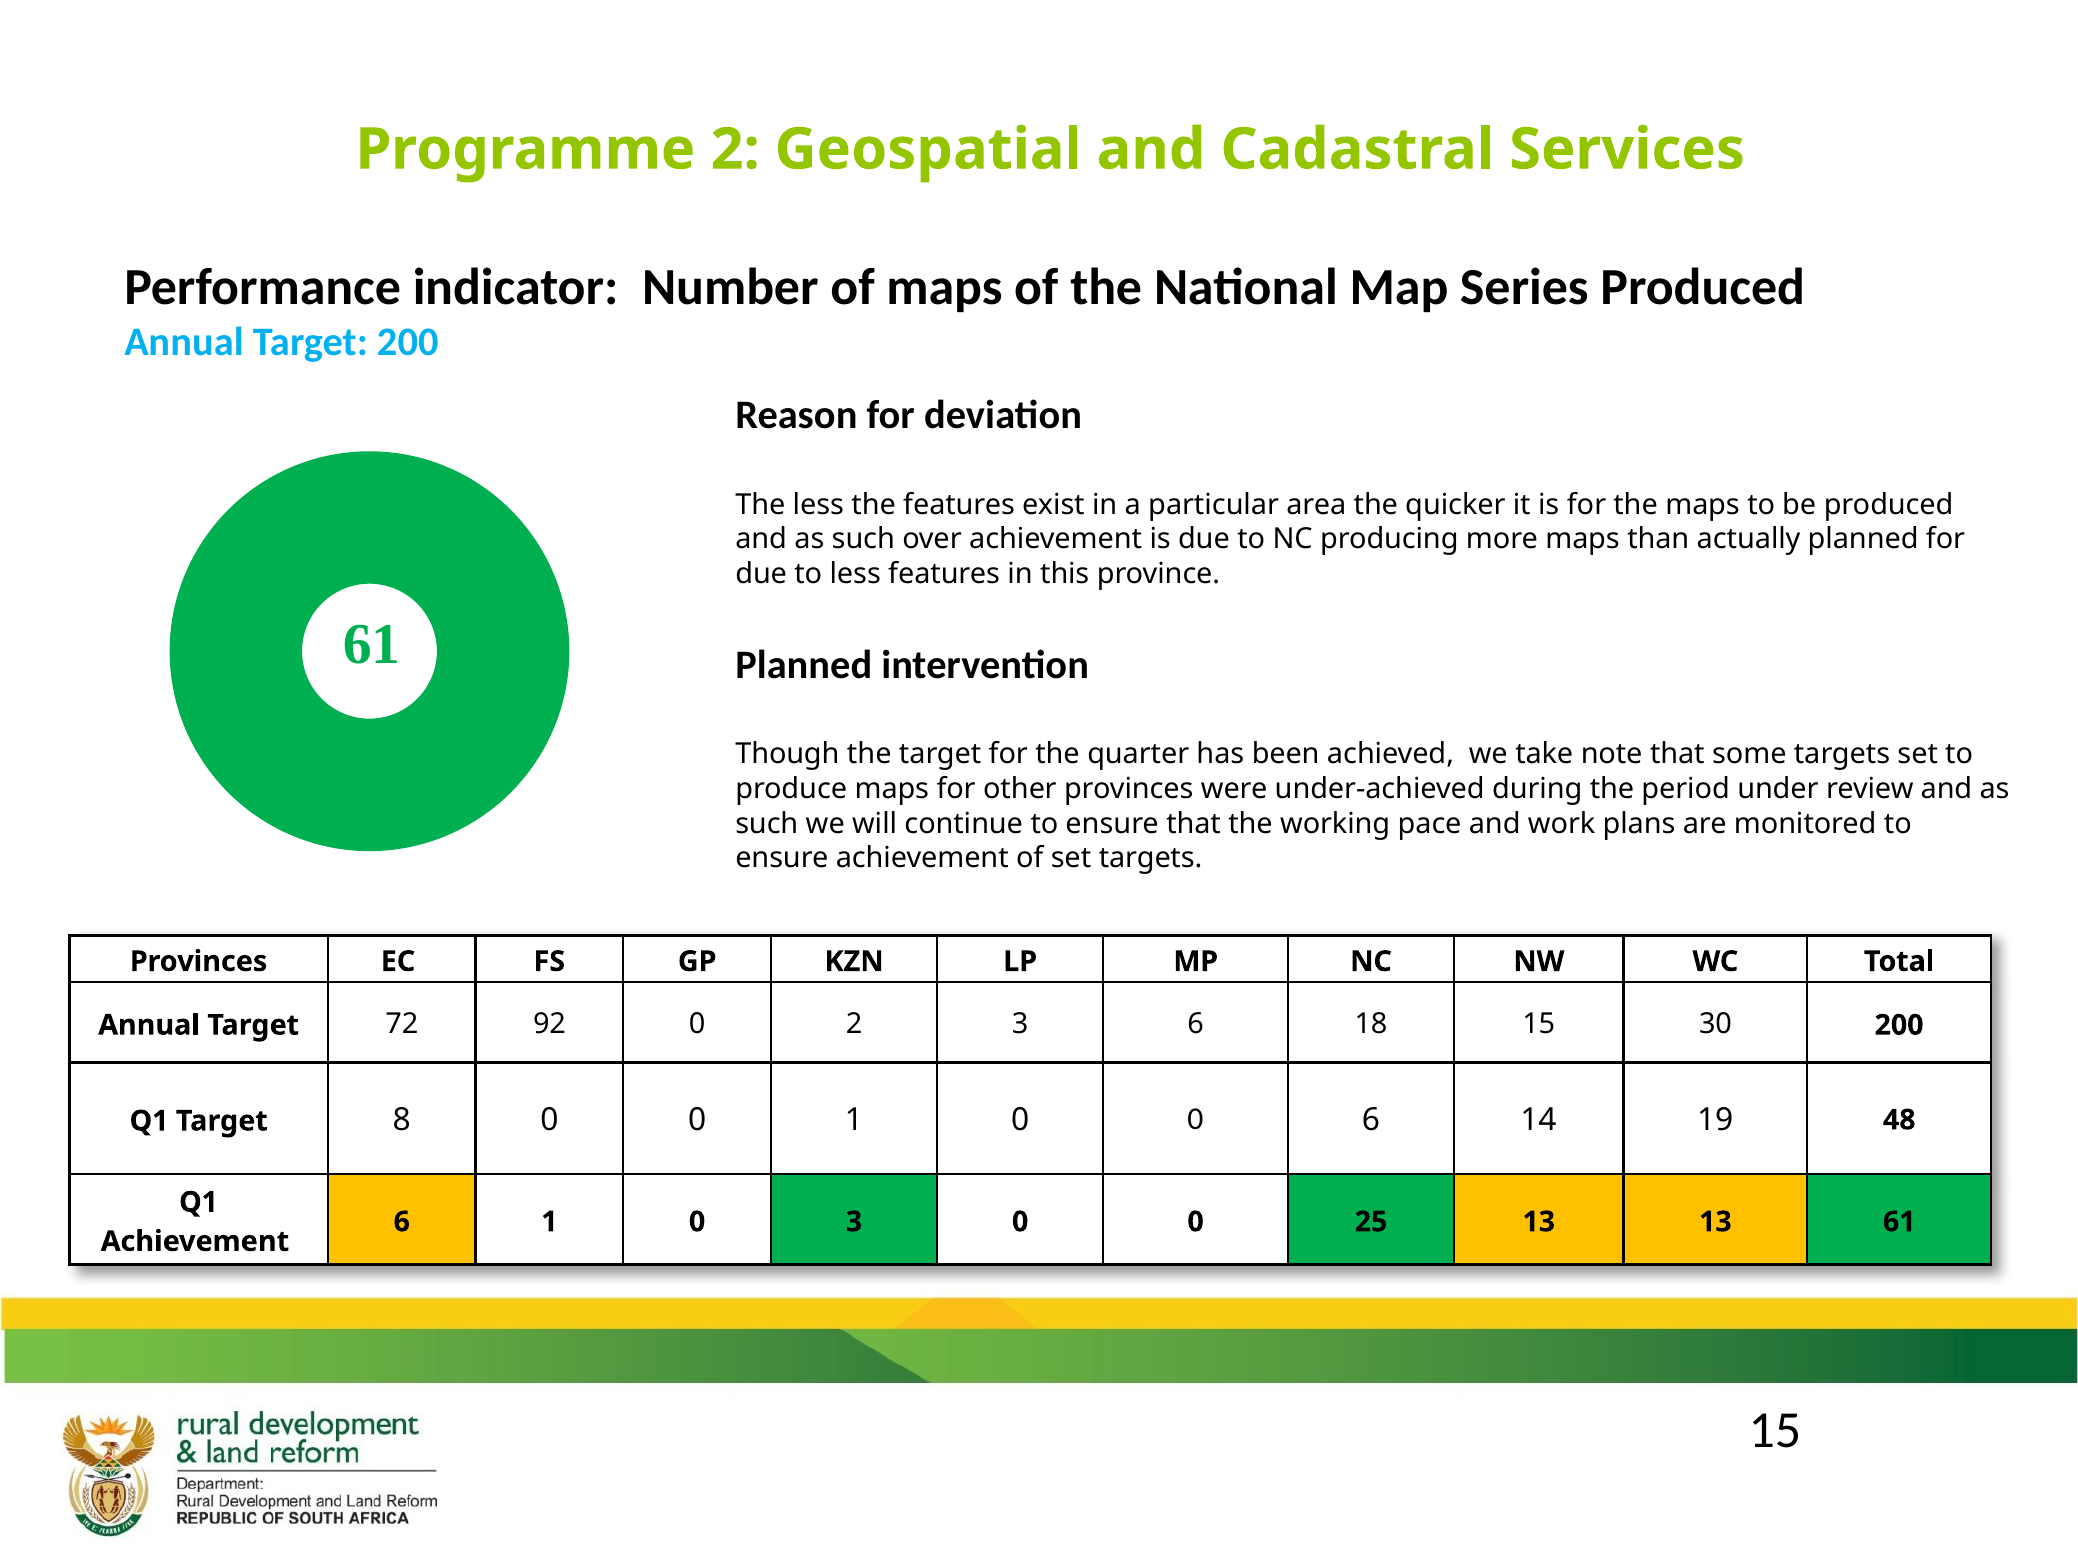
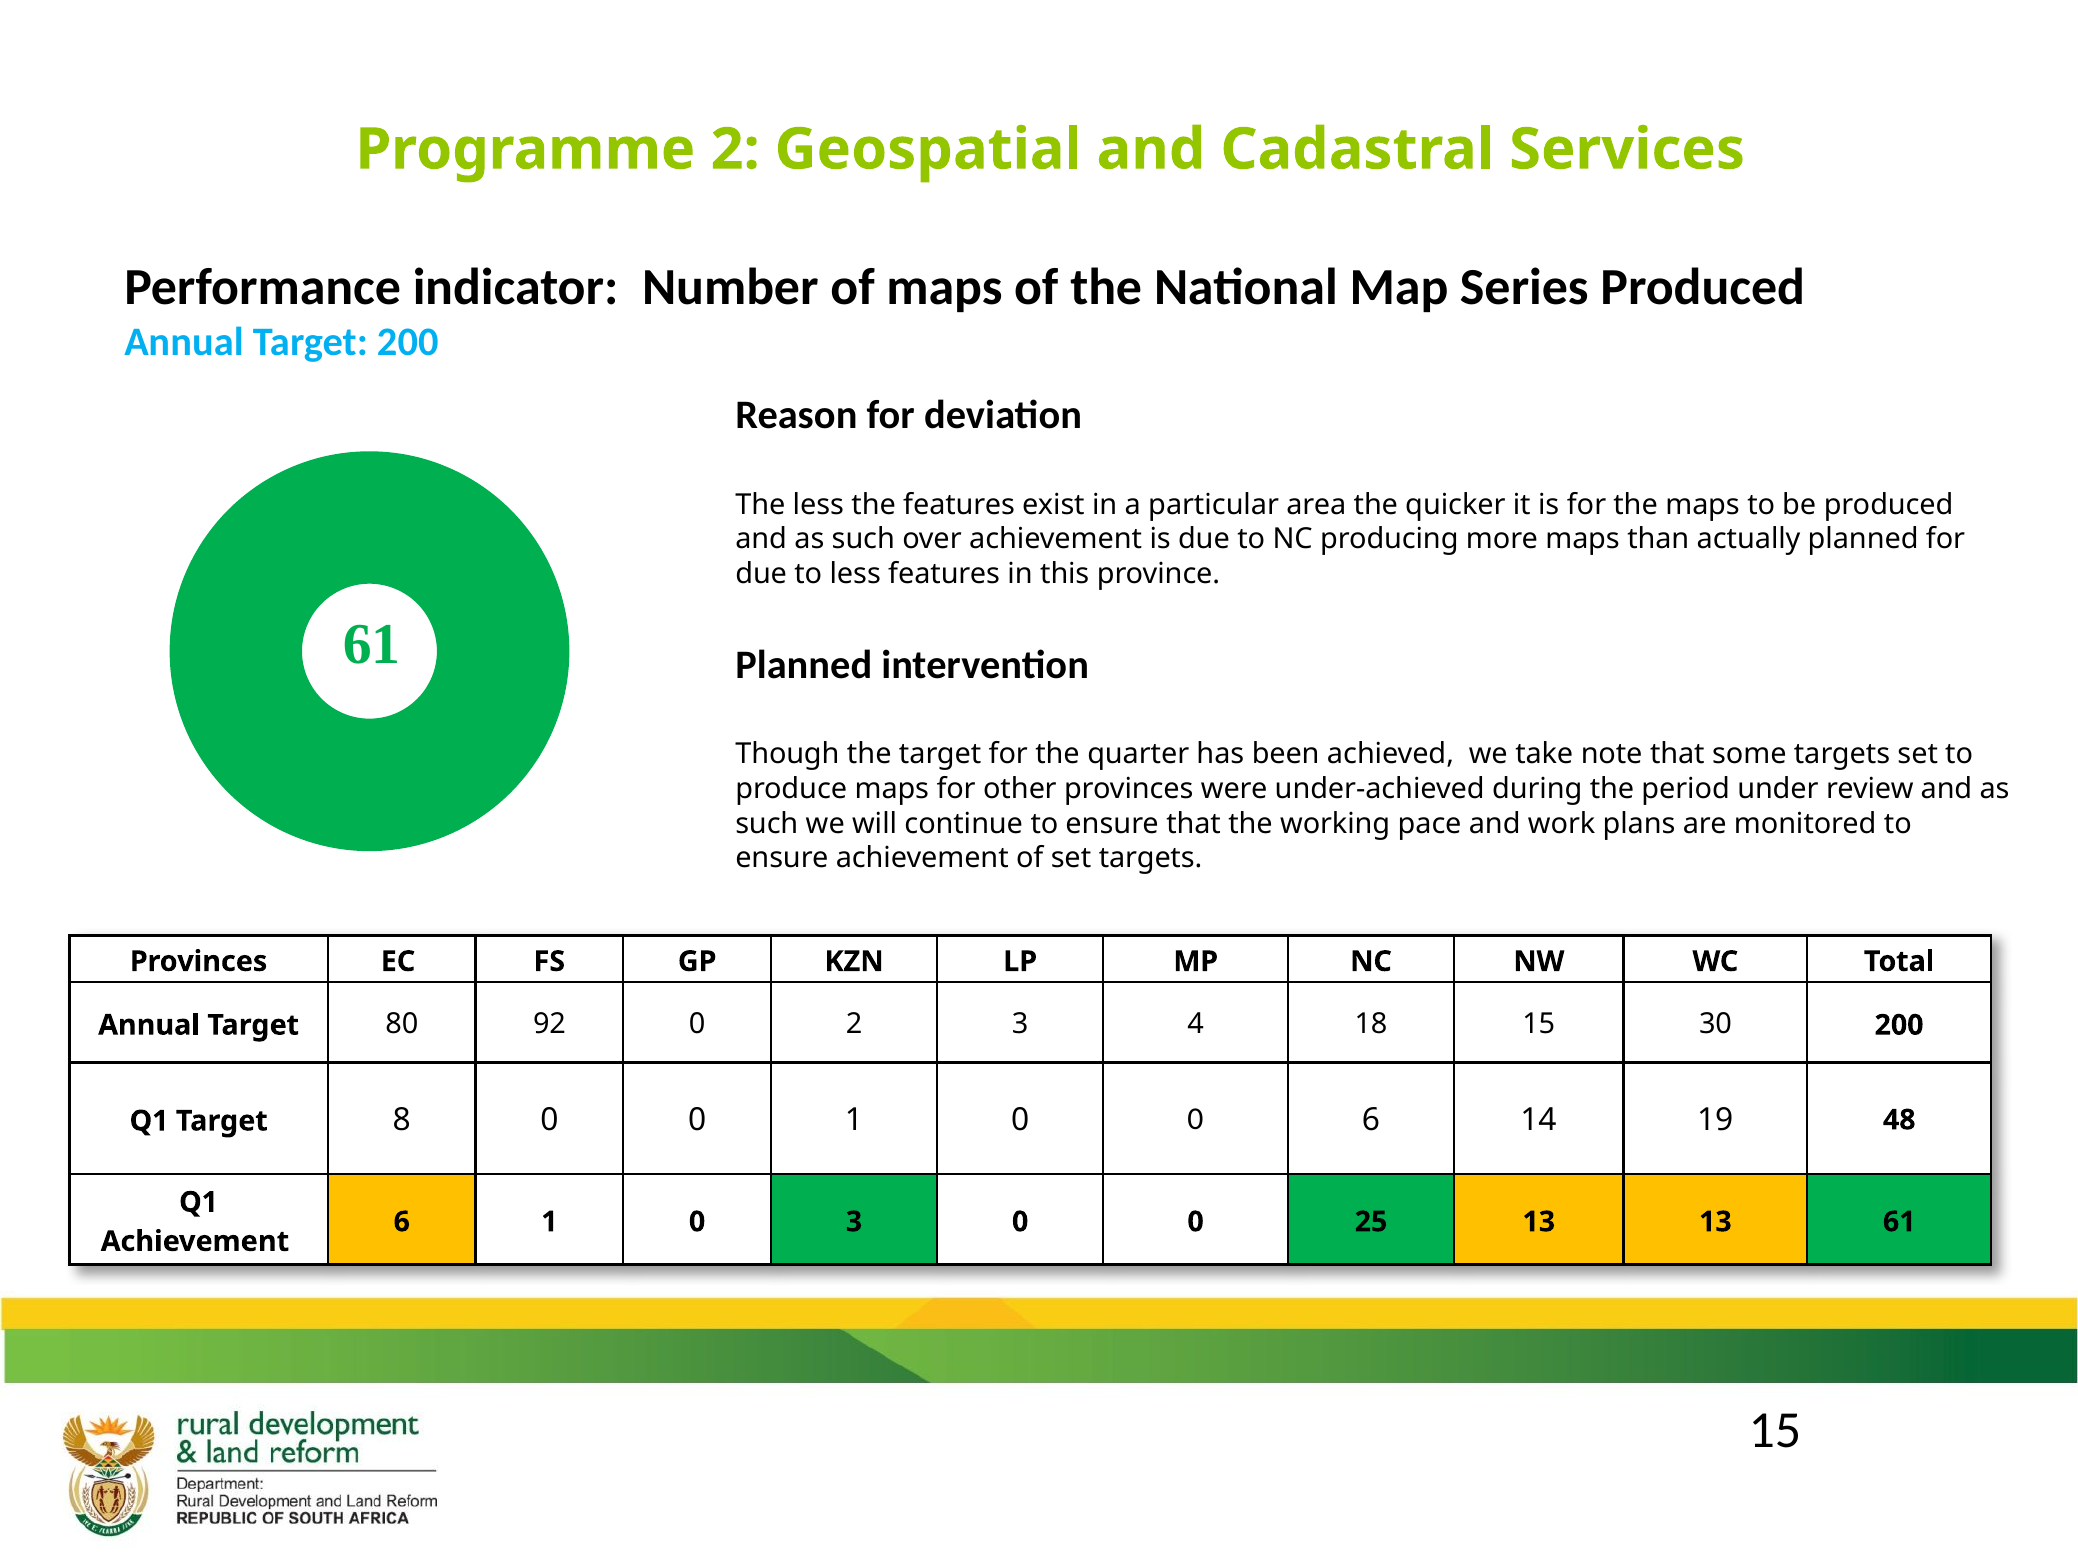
72: 72 -> 80 (402, 1024)
3 6: 6 -> 4 (1196, 1024)
